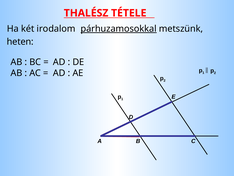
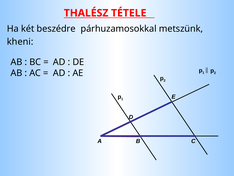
irodalom: irodalom -> beszédre (56, 29)
párhuzamosokkal underline: present -> none (119, 29)
heten: heten -> kheni (20, 42)
